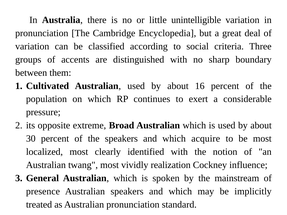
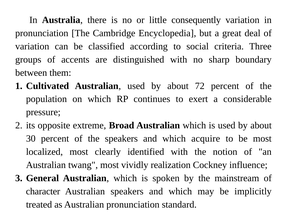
unintelligible: unintelligible -> consequently (196, 20)
16: 16 -> 72 (200, 86)
presence: presence -> character (43, 192)
